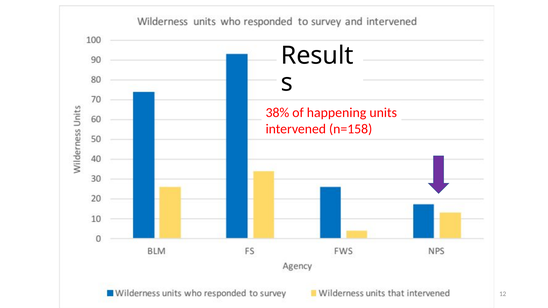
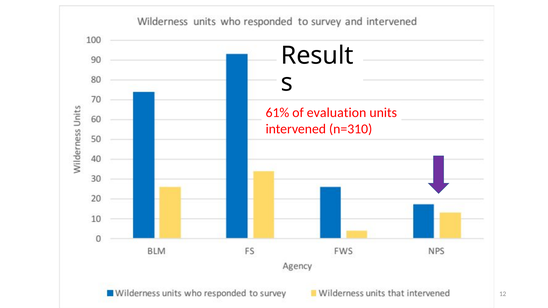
38%: 38% -> 61% (277, 113)
happening: happening -> evaluation (337, 113)
n=158: n=158 -> n=310 (351, 129)
